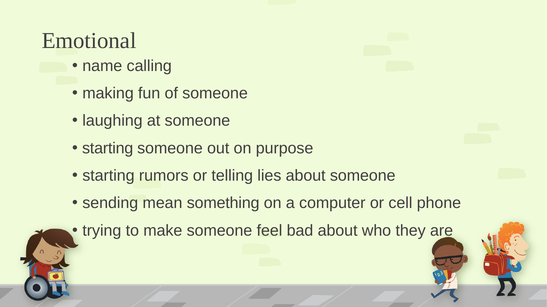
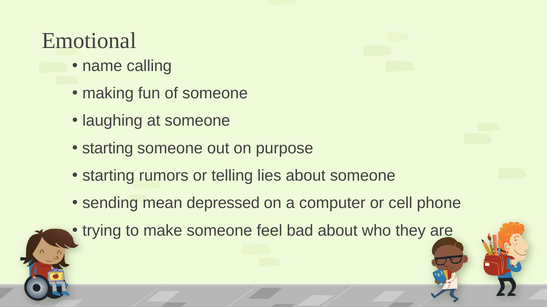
something: something -> depressed (223, 203)
